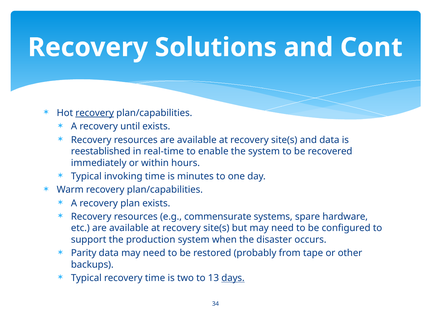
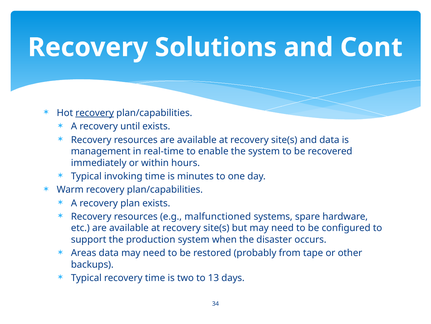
reestablished: reestablished -> management (101, 151)
commensurate: commensurate -> malfunctioned (218, 216)
Parity: Parity -> Areas (84, 253)
days underline: present -> none (233, 277)
